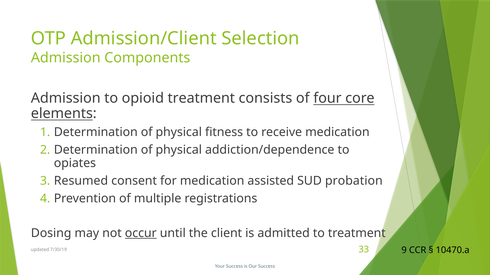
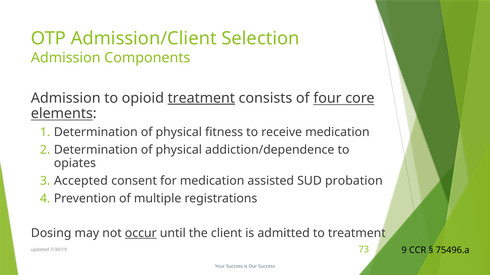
treatment underline: none -> present (201, 98)
Resumed: Resumed -> Accepted (81, 181)
10470.a: 10470.a -> 75496.a (453, 251)
33: 33 -> 73 (364, 250)
